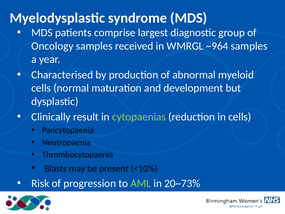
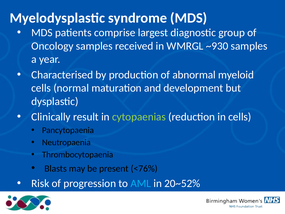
~964: ~964 -> ~930 (217, 46)
<10%: <10% -> <76% (144, 168)
AML colour: light green -> light blue (141, 183)
20~73%: 20~73% -> 20~52% (182, 183)
